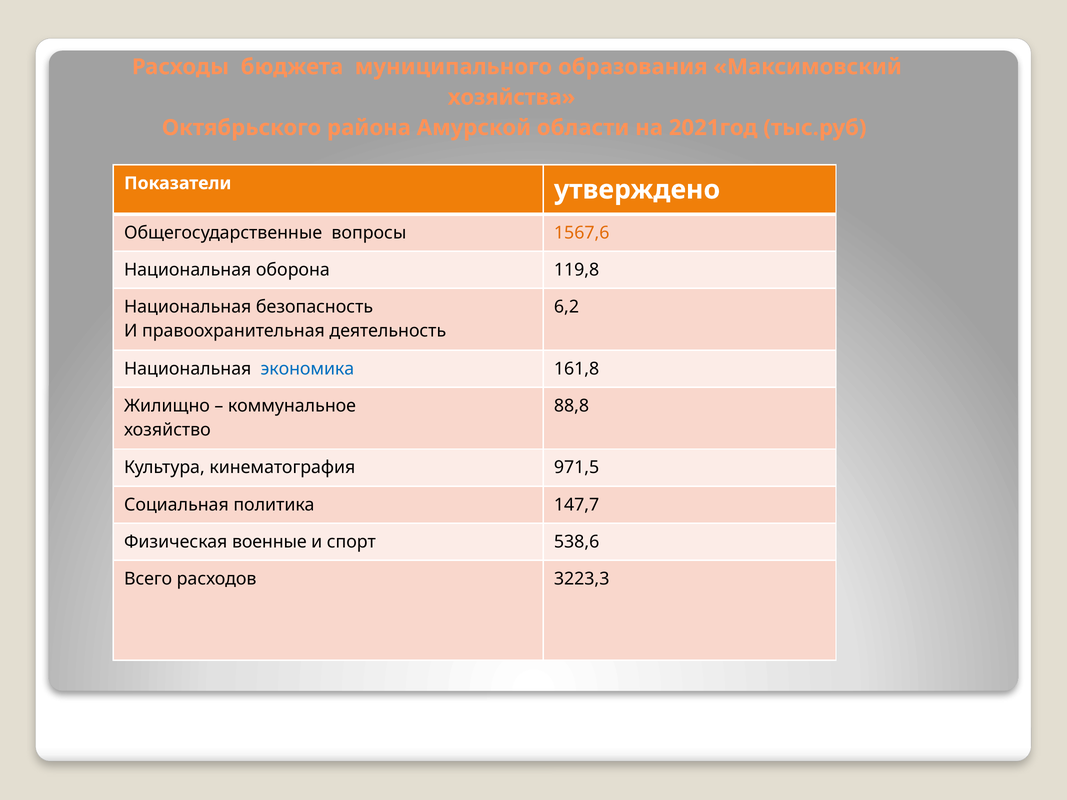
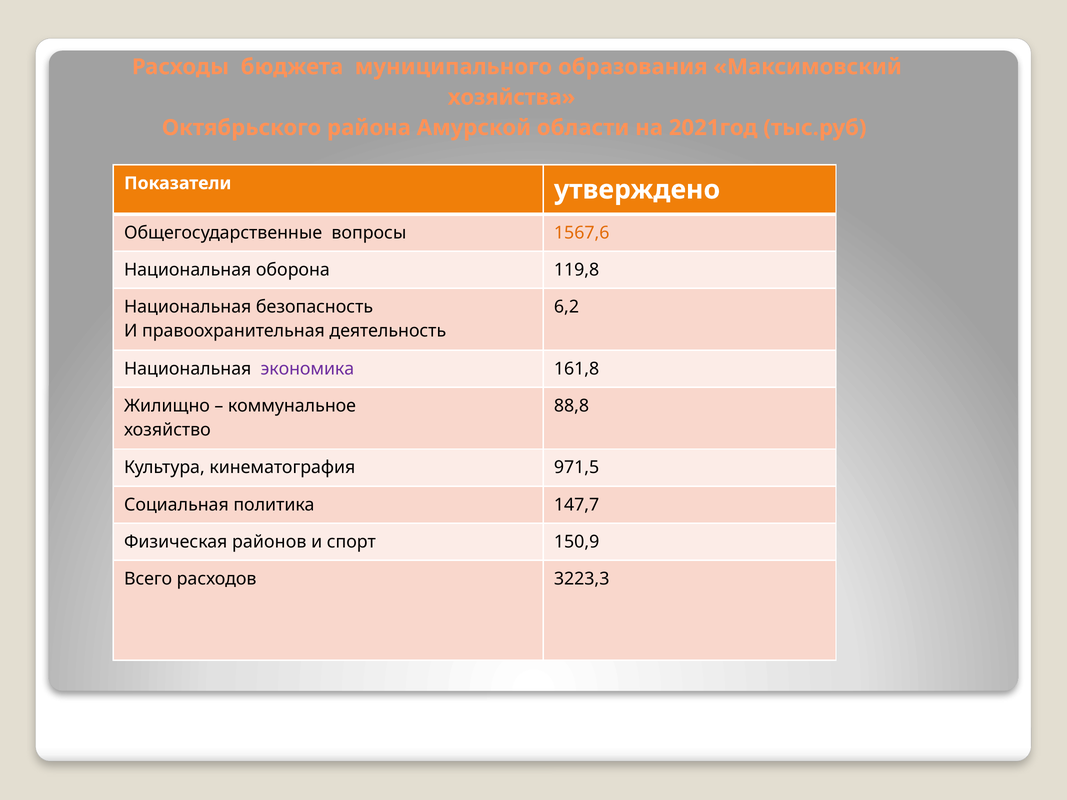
экономика colour: blue -> purple (307, 369)
военные: военные -> районов (269, 542)
538,6: 538,6 -> 150,9 (577, 542)
